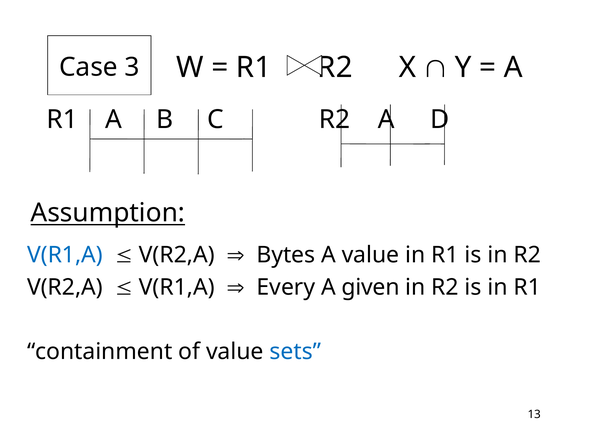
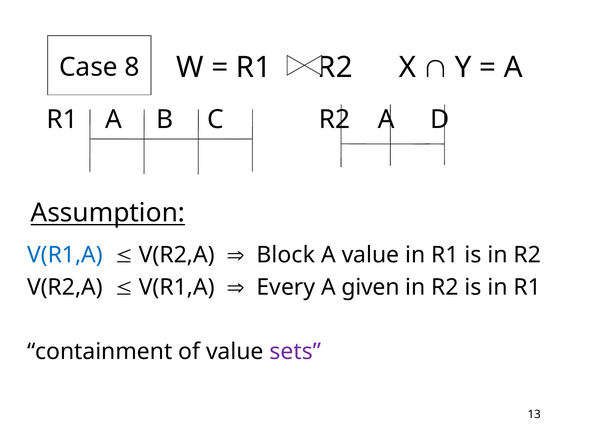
3: 3 -> 8 (132, 67)
Bytes: Bytes -> Block (286, 255)
sets colour: blue -> purple (295, 352)
